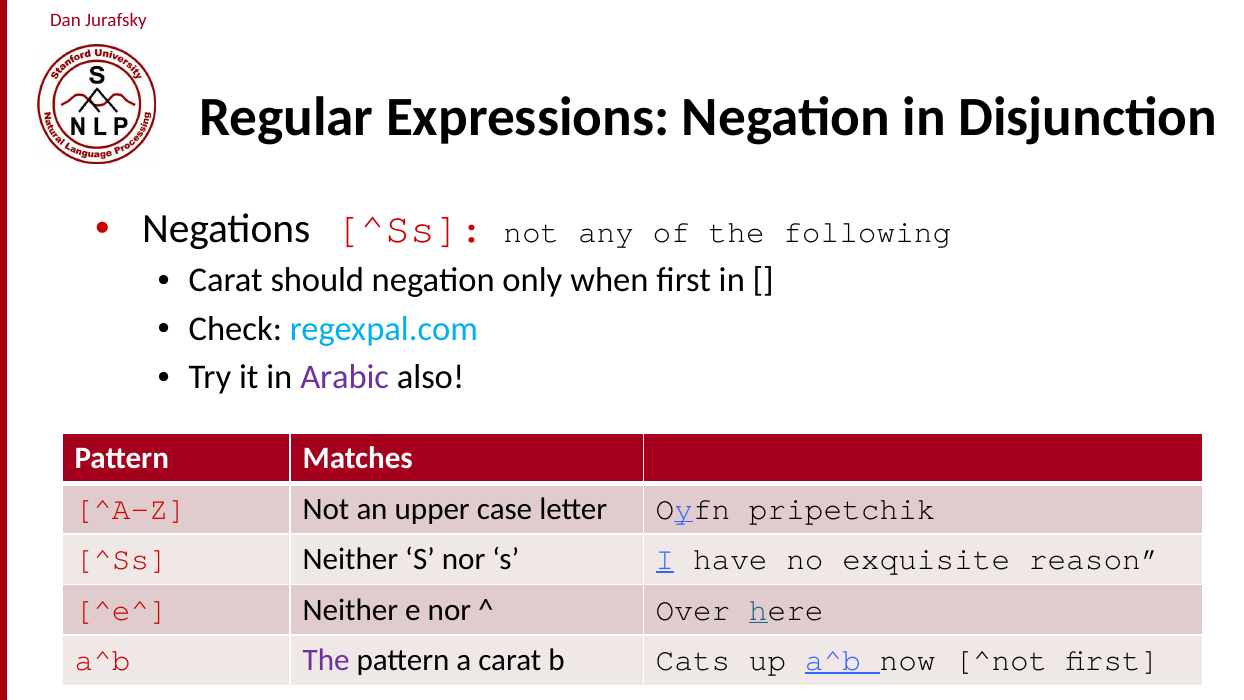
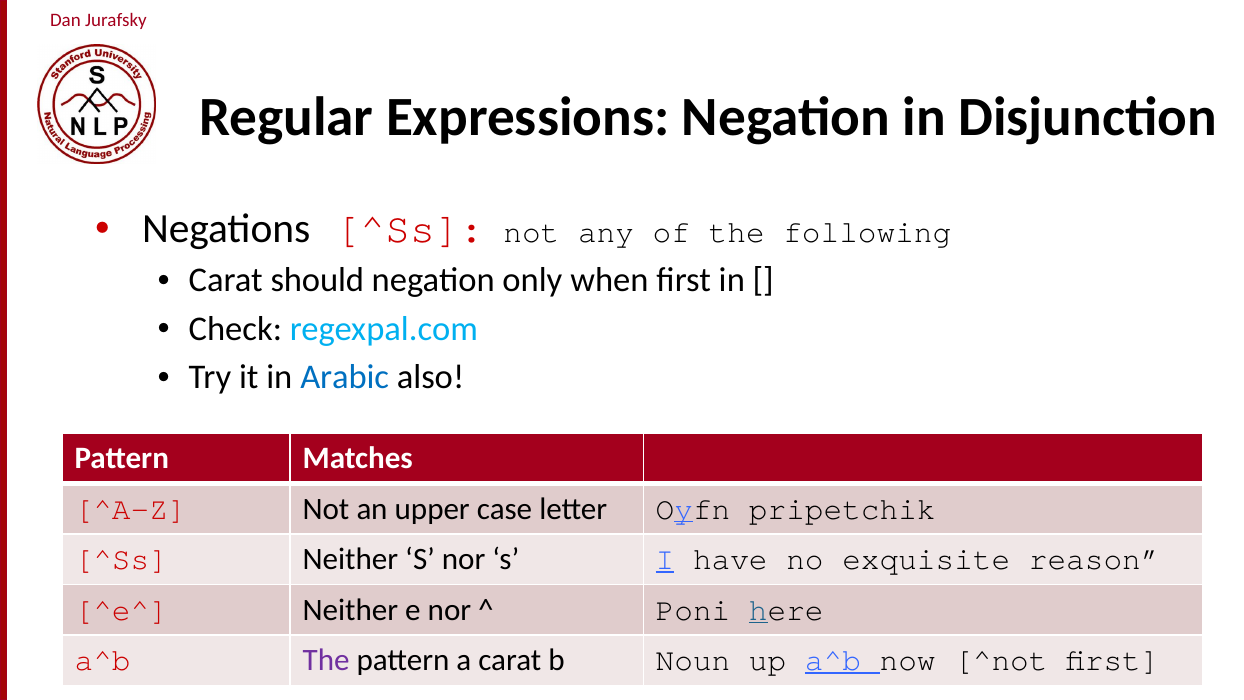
Arabic colour: purple -> blue (345, 377)
Over: Over -> Poni (693, 610)
Cats: Cats -> Noun (693, 660)
